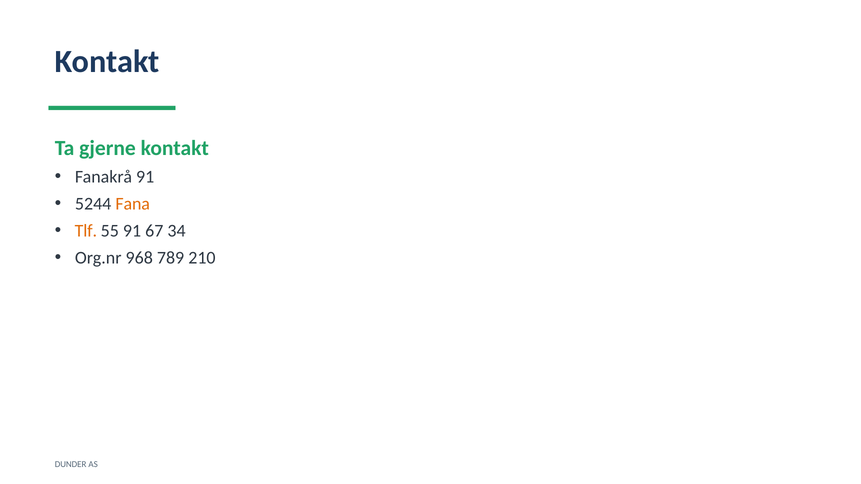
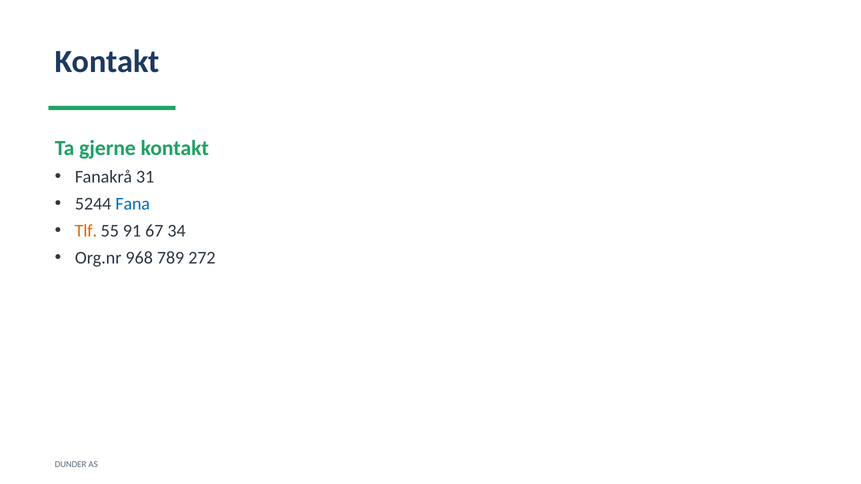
Fanakrå 91: 91 -> 31 (145, 177)
Fana colour: orange -> blue (133, 204)
210: 210 -> 272 (202, 258)
